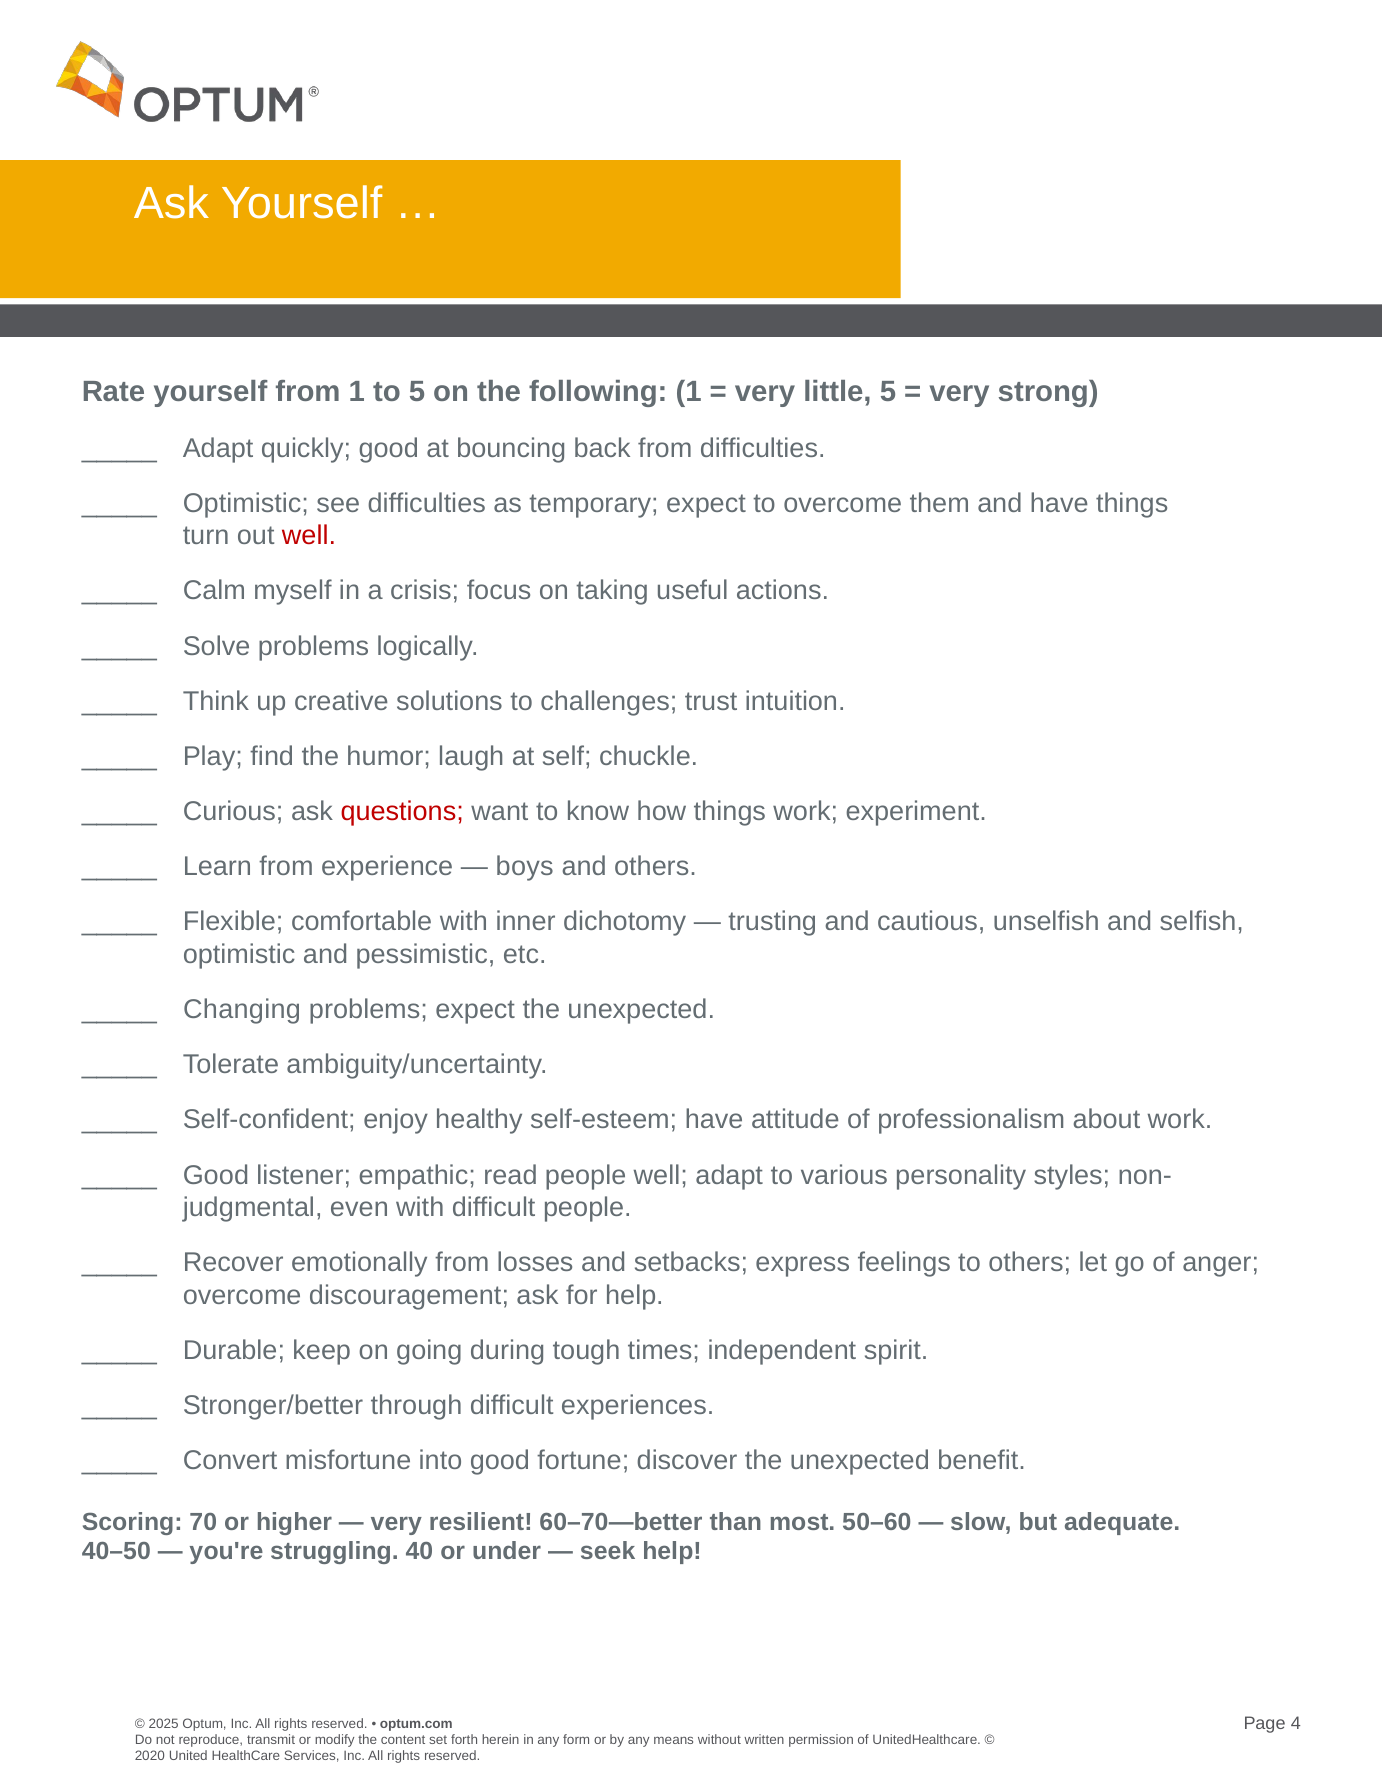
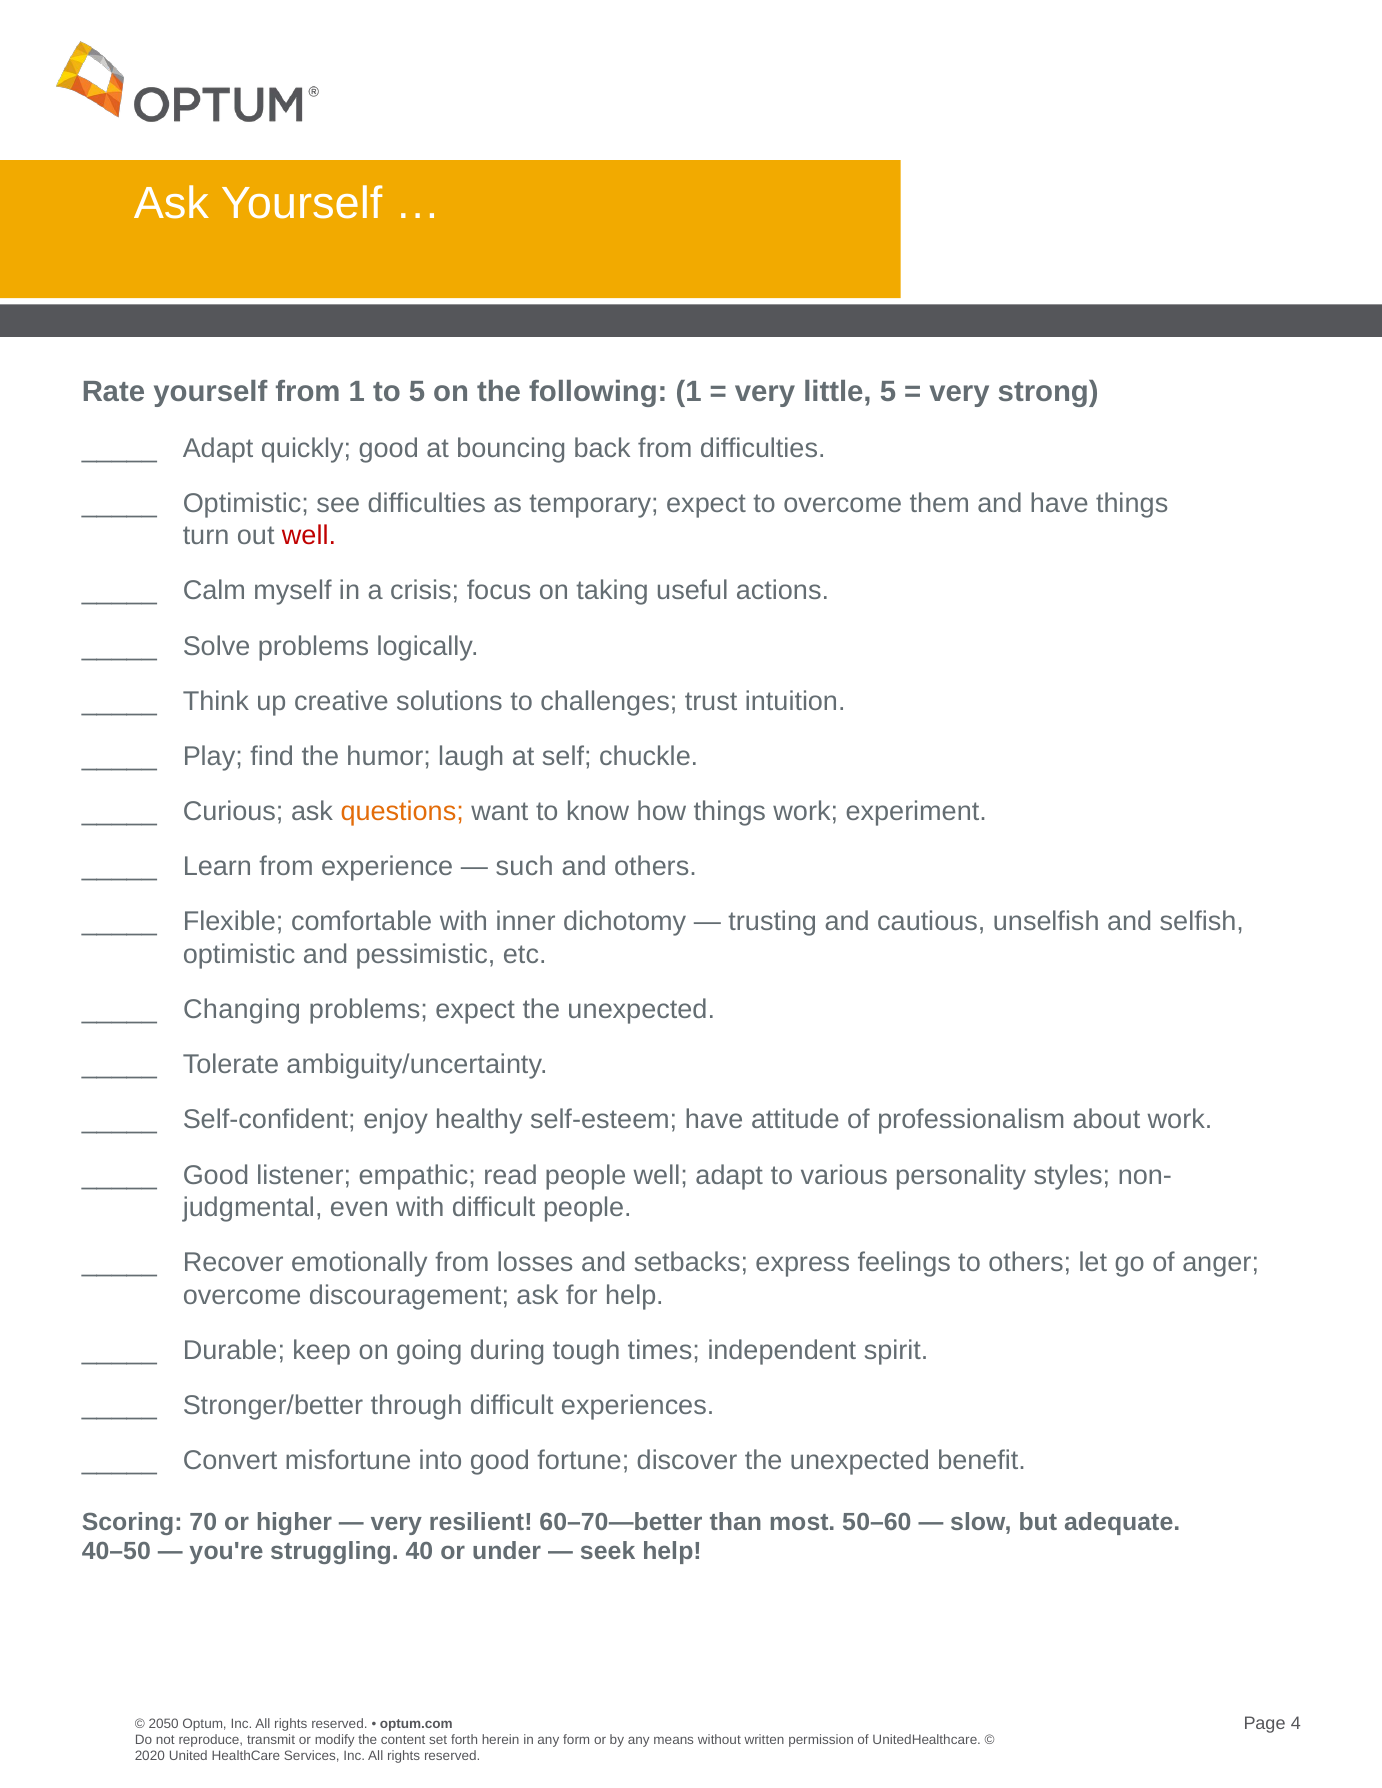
questions colour: red -> orange (402, 812)
boys: boys -> such (525, 867)
2025: 2025 -> 2050 (164, 1724)
